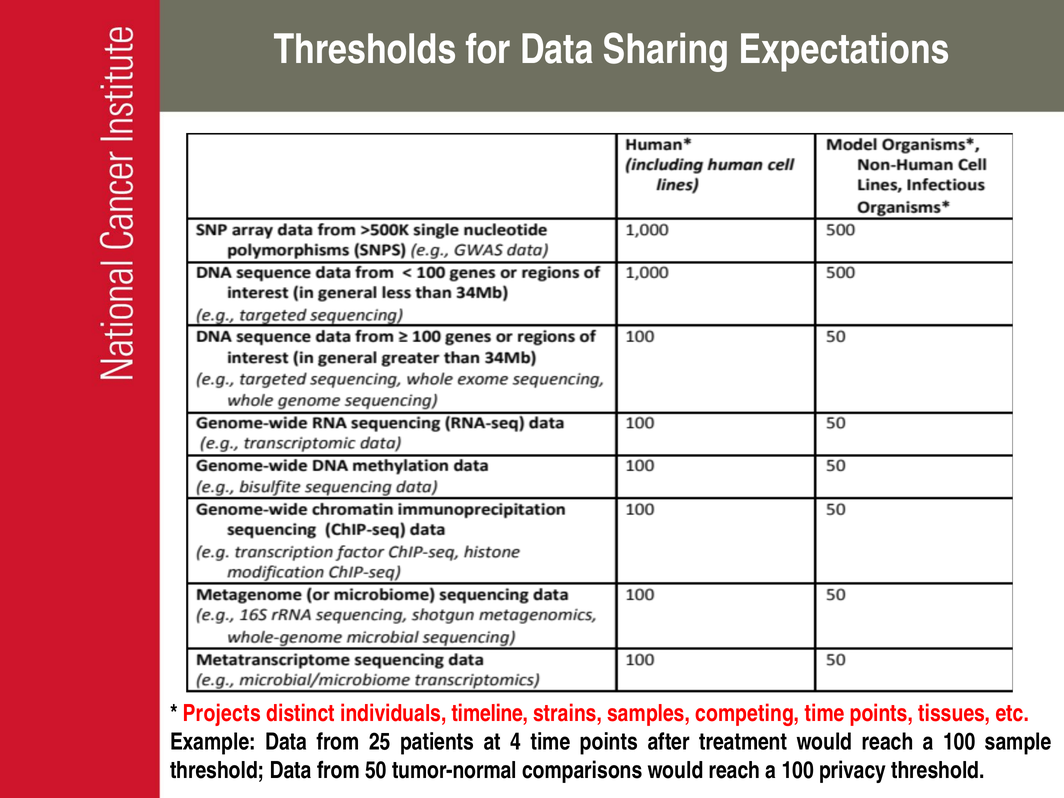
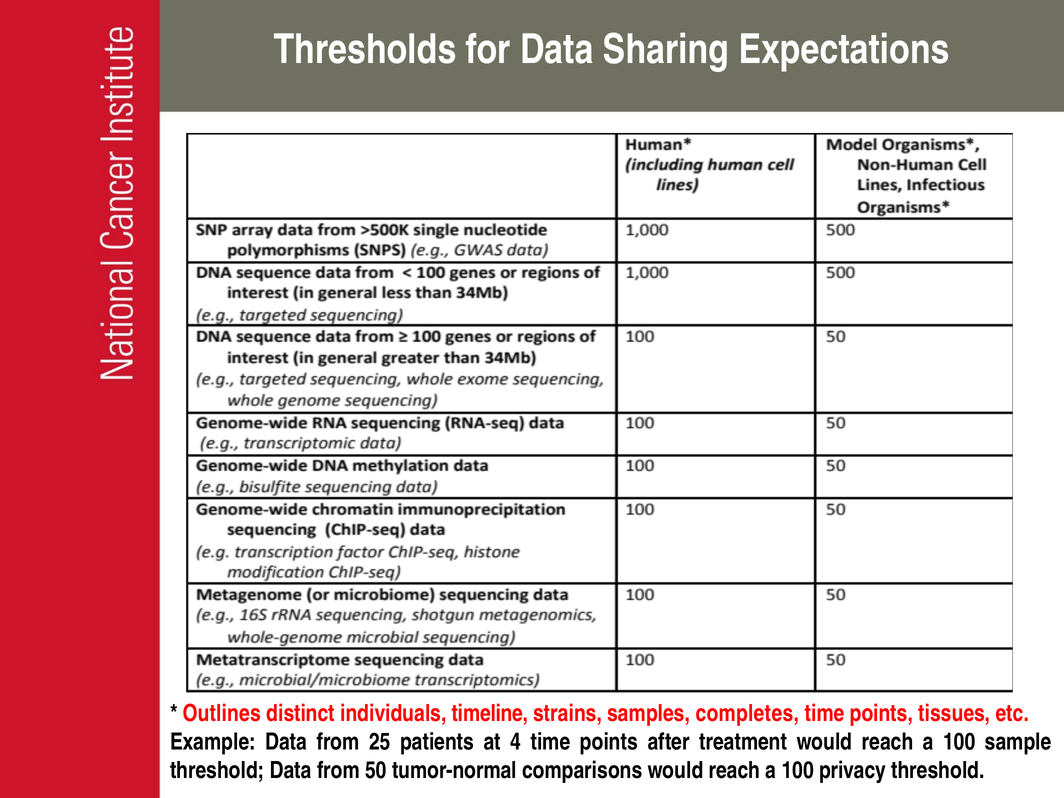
Projects: Projects -> Outlines (222, 714)
competing: competing -> completes (747, 714)
